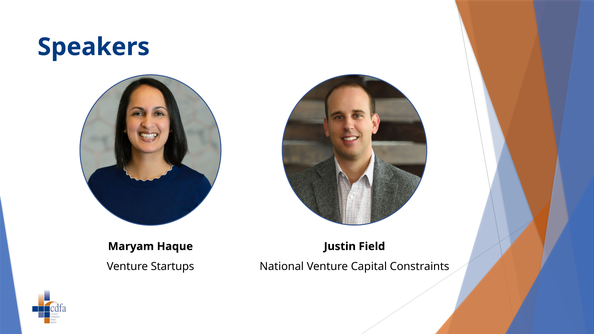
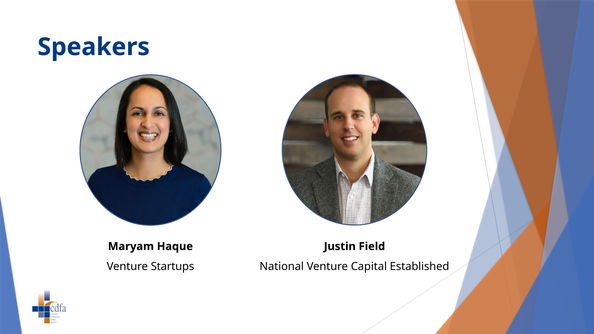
Constraints: Constraints -> Established (420, 267)
